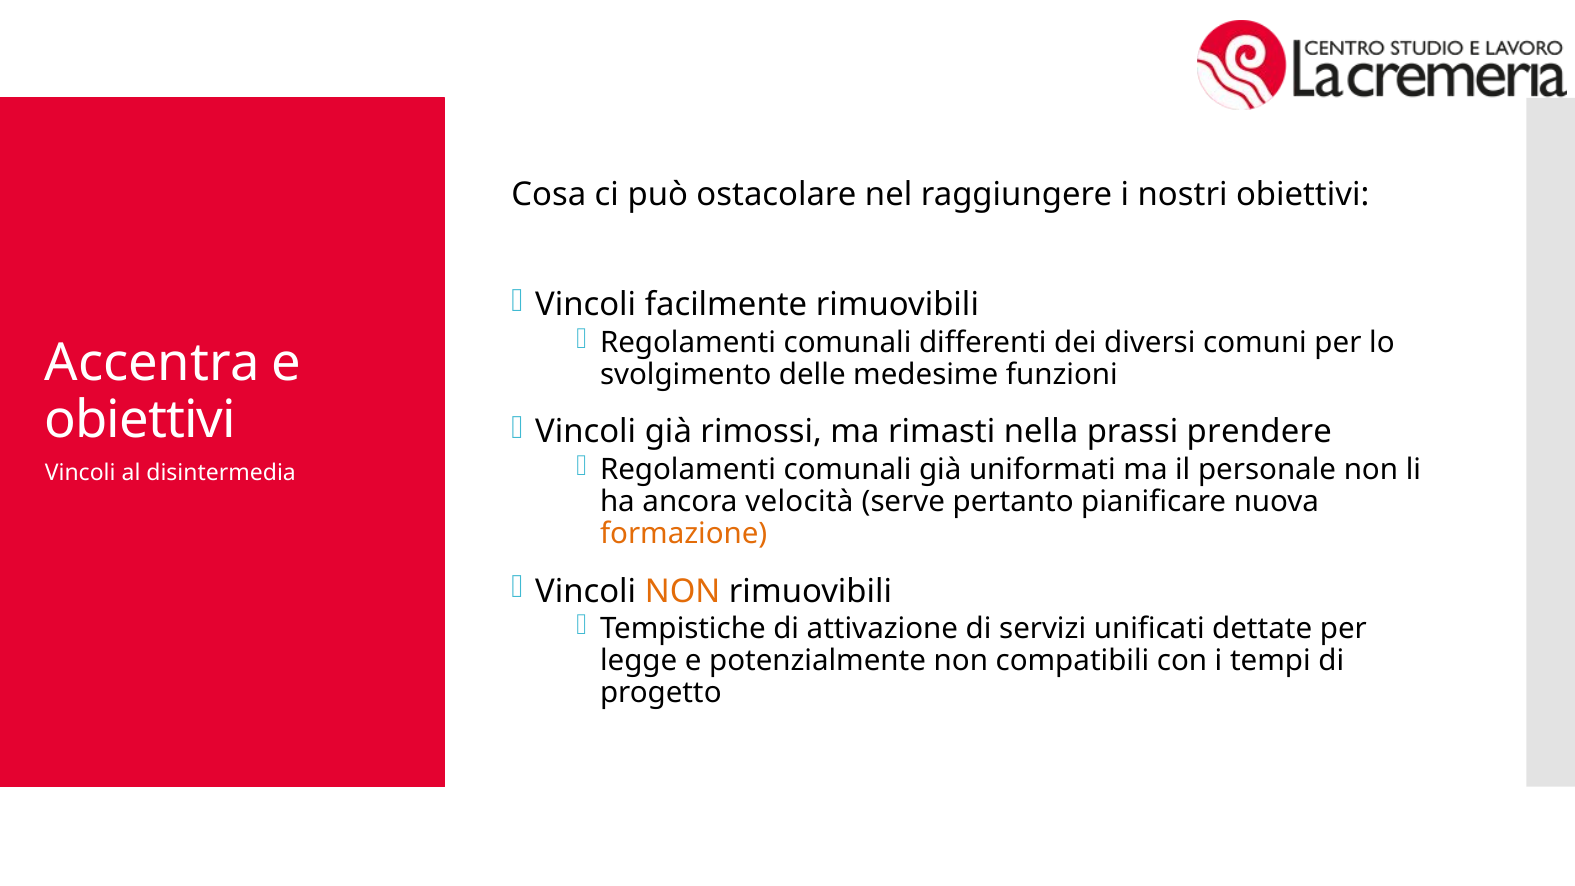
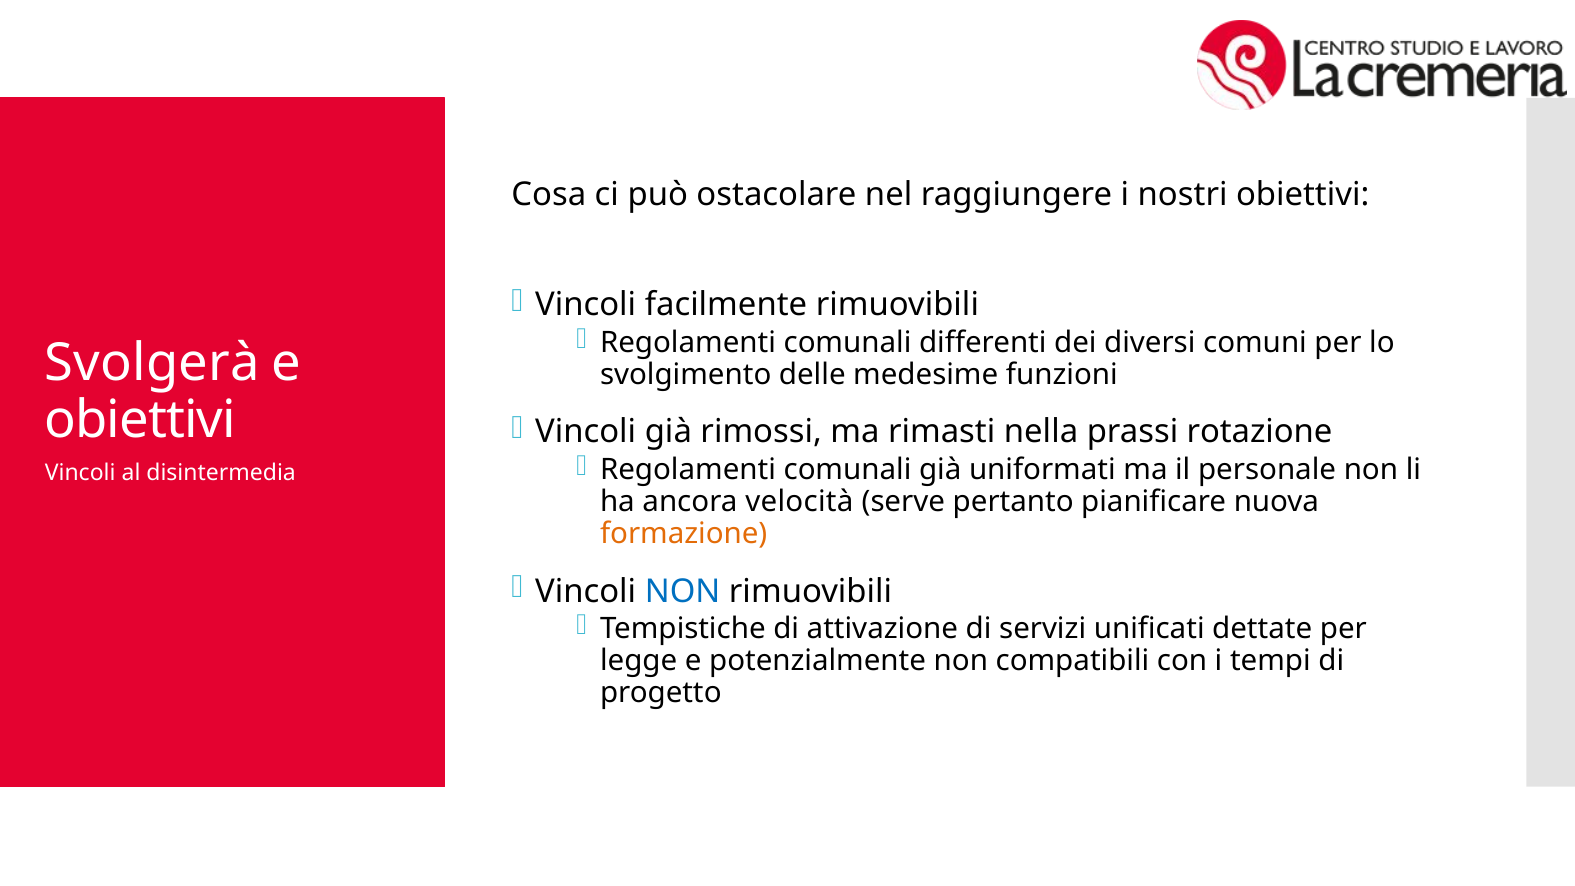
Accentra: Accentra -> Svolgerà (152, 363)
prendere: prendere -> rotazione (1260, 432)
NON colour: orange -> blue (683, 591)
